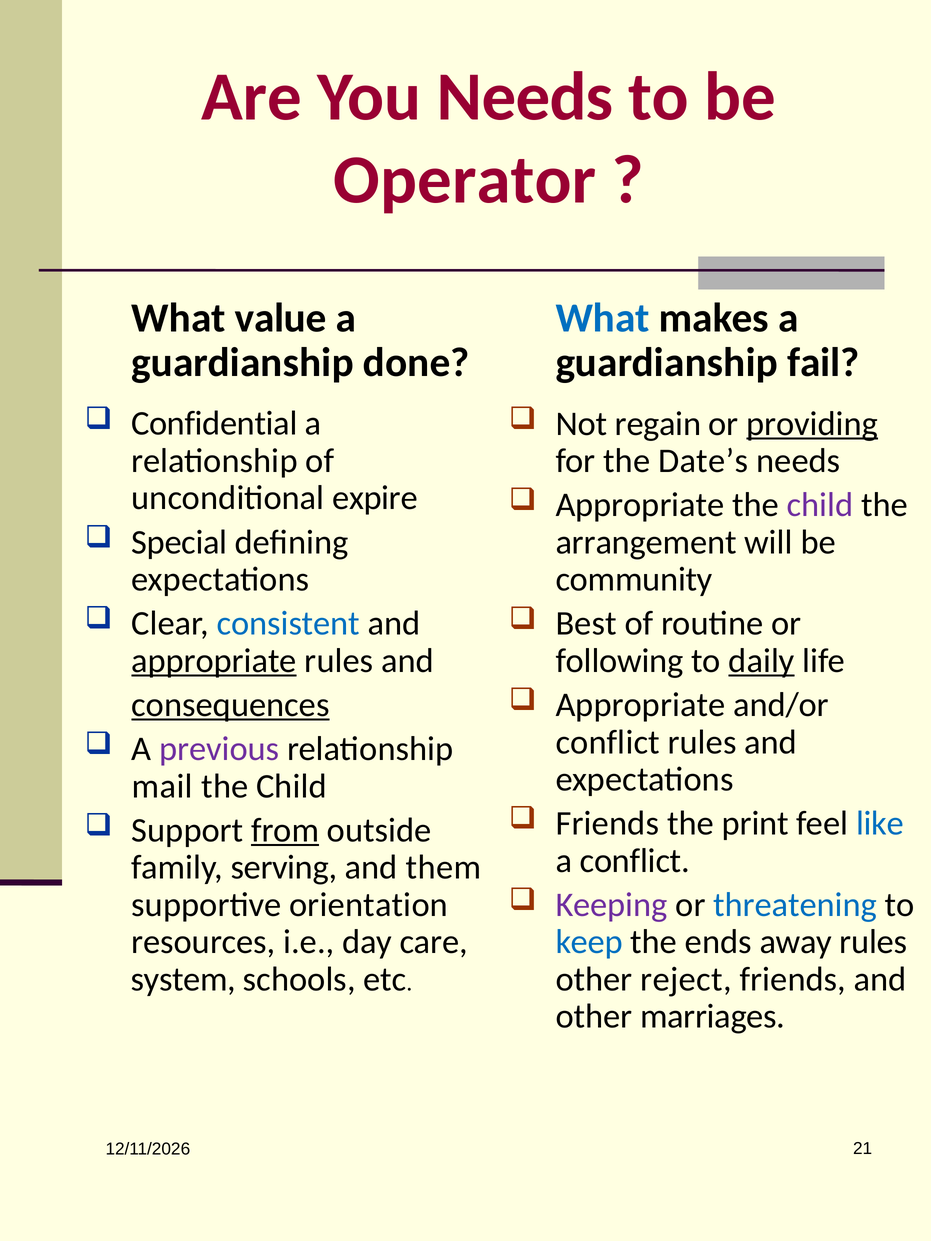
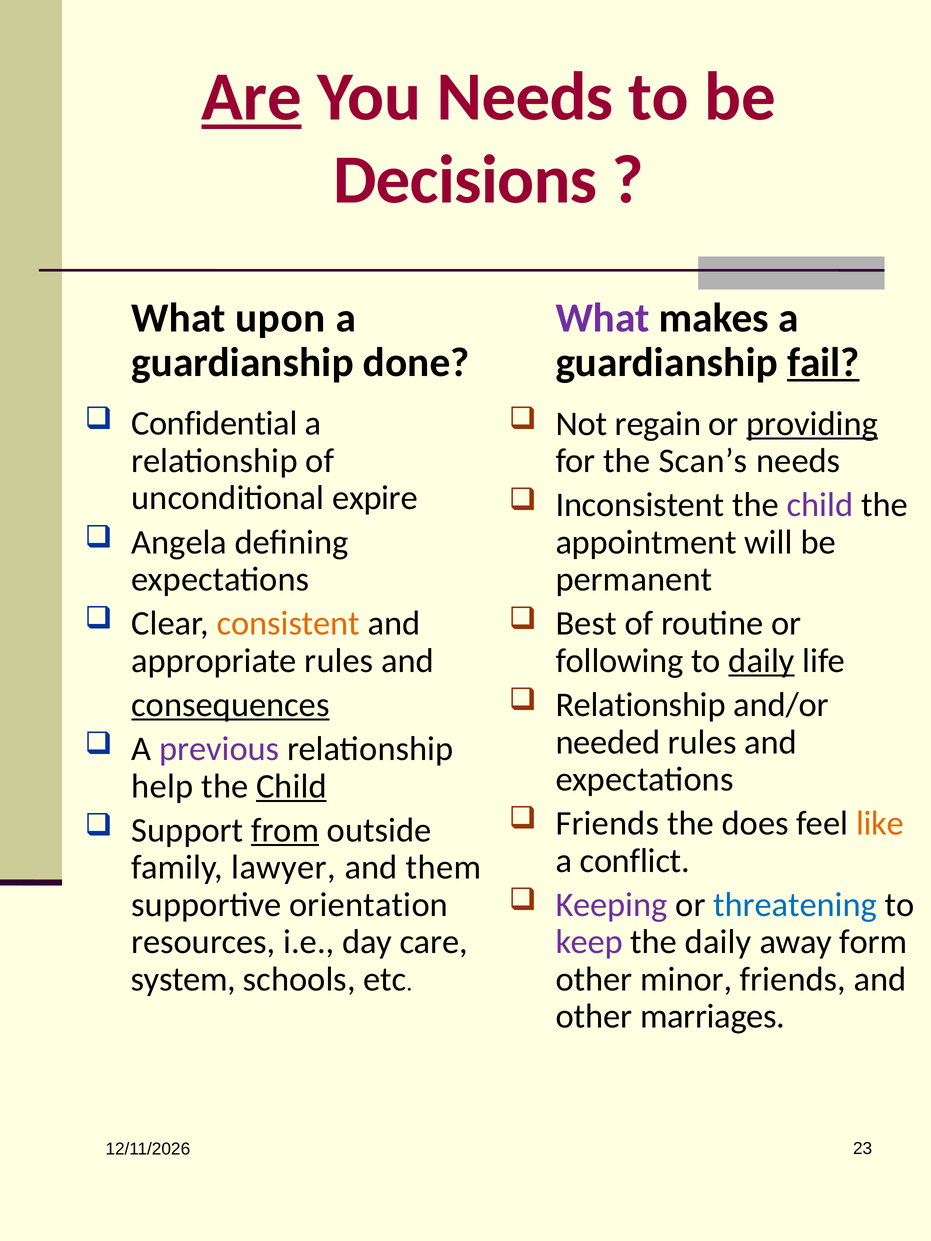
Are underline: none -> present (252, 97)
Operator: Operator -> Decisions (465, 180)
value: value -> upon (280, 318)
What colour: blue -> purple (603, 318)
fail underline: none -> present (823, 363)
Date’s: Date’s -> Scan’s (703, 461)
Appropriate: Appropriate -> Inconsistent (640, 505)
Special: Special -> Angela (179, 542)
arrangement: arrangement -> appointment (646, 542)
community: community -> permanent (634, 580)
consistent colour: blue -> orange (288, 624)
appropriate underline: present -> none (214, 661)
Appropriate: Appropriate -> Relationship (641, 705)
conflict: conflict -> needed (608, 742)
mail: mail -> help (162, 786)
Child underline: none -> present (291, 786)
print: print -> does (755, 824)
like colour: blue -> orange (880, 824)
serving: serving -> lawyer (284, 868)
keep colour: blue -> purple (589, 942)
the ends: ends -> daily (718, 942)
away rules: rules -> form (873, 942)
reject: reject -> minor (686, 980)
21: 21 -> 23 (863, 1149)
